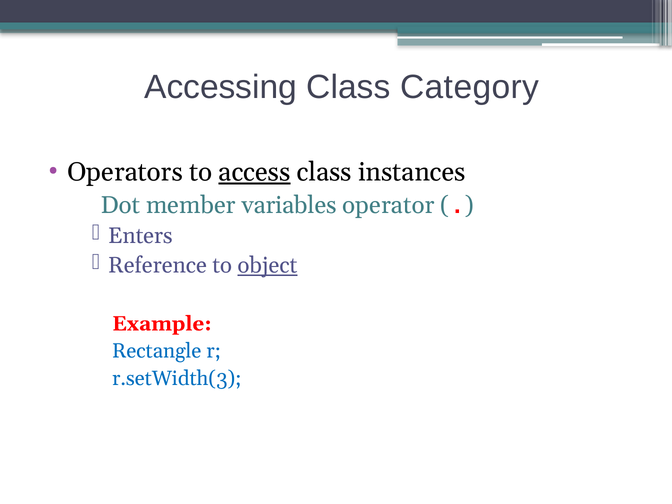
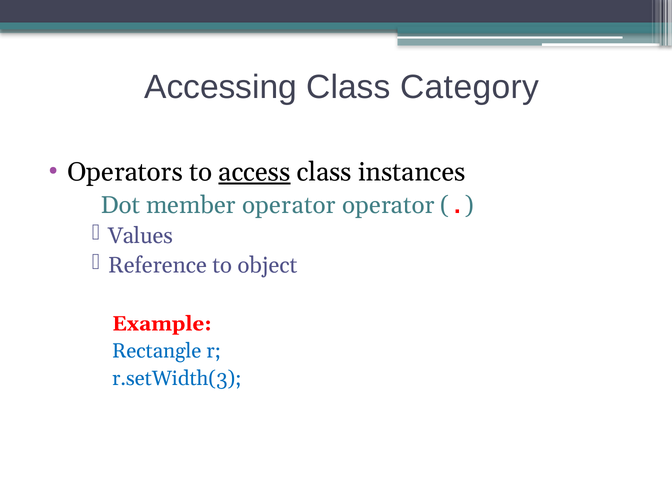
member variables: variables -> operator (289, 205)
Enters: Enters -> Values (140, 236)
object underline: present -> none (267, 266)
